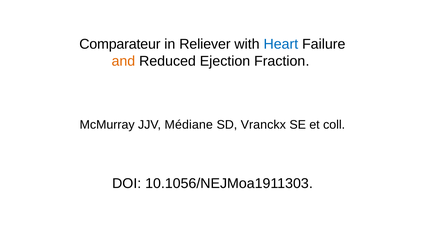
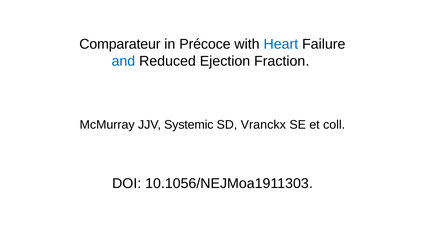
Reliever: Reliever -> Précoce (205, 44)
and colour: orange -> blue (123, 61)
Médiane: Médiane -> Systemic (189, 125)
